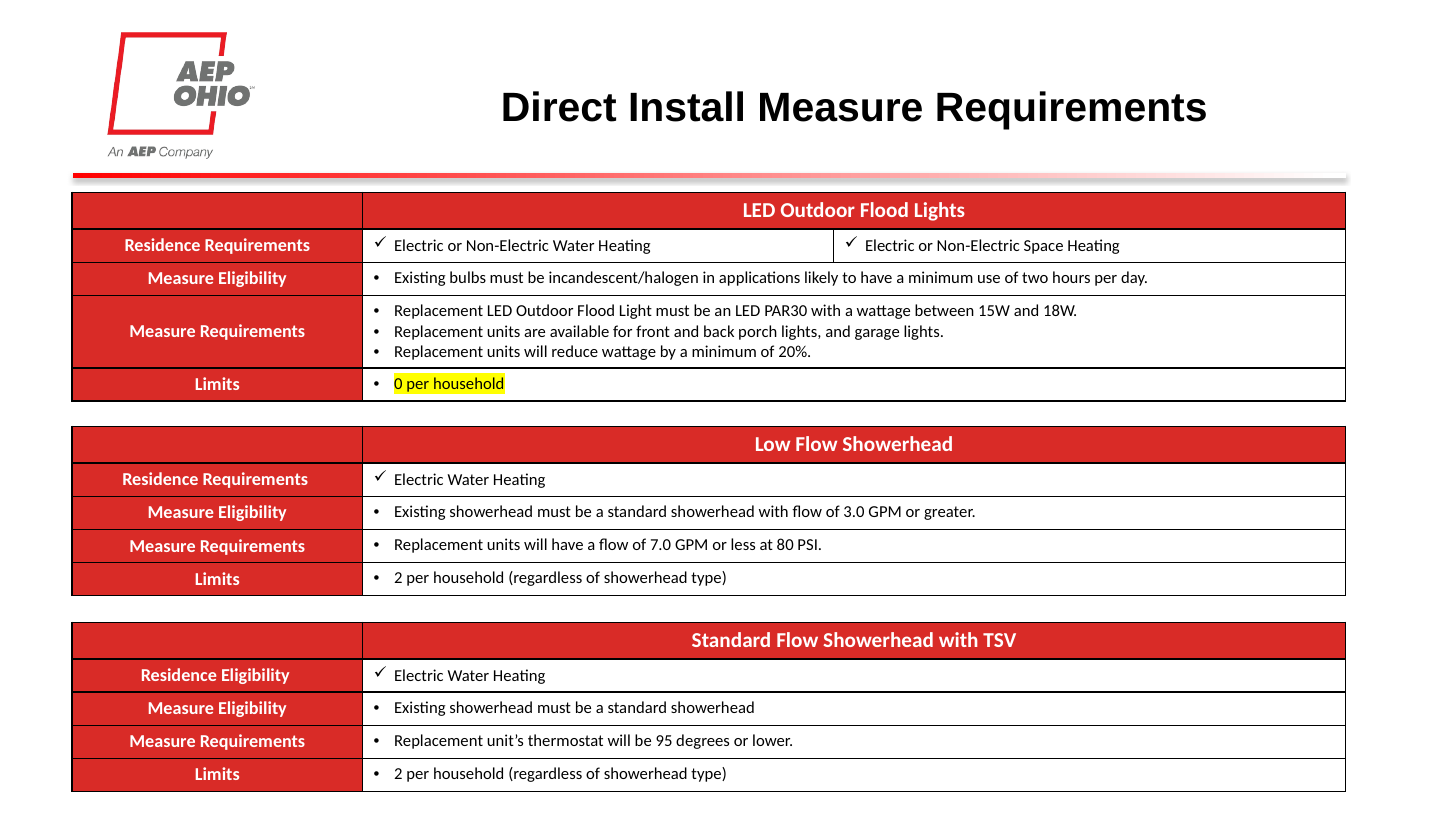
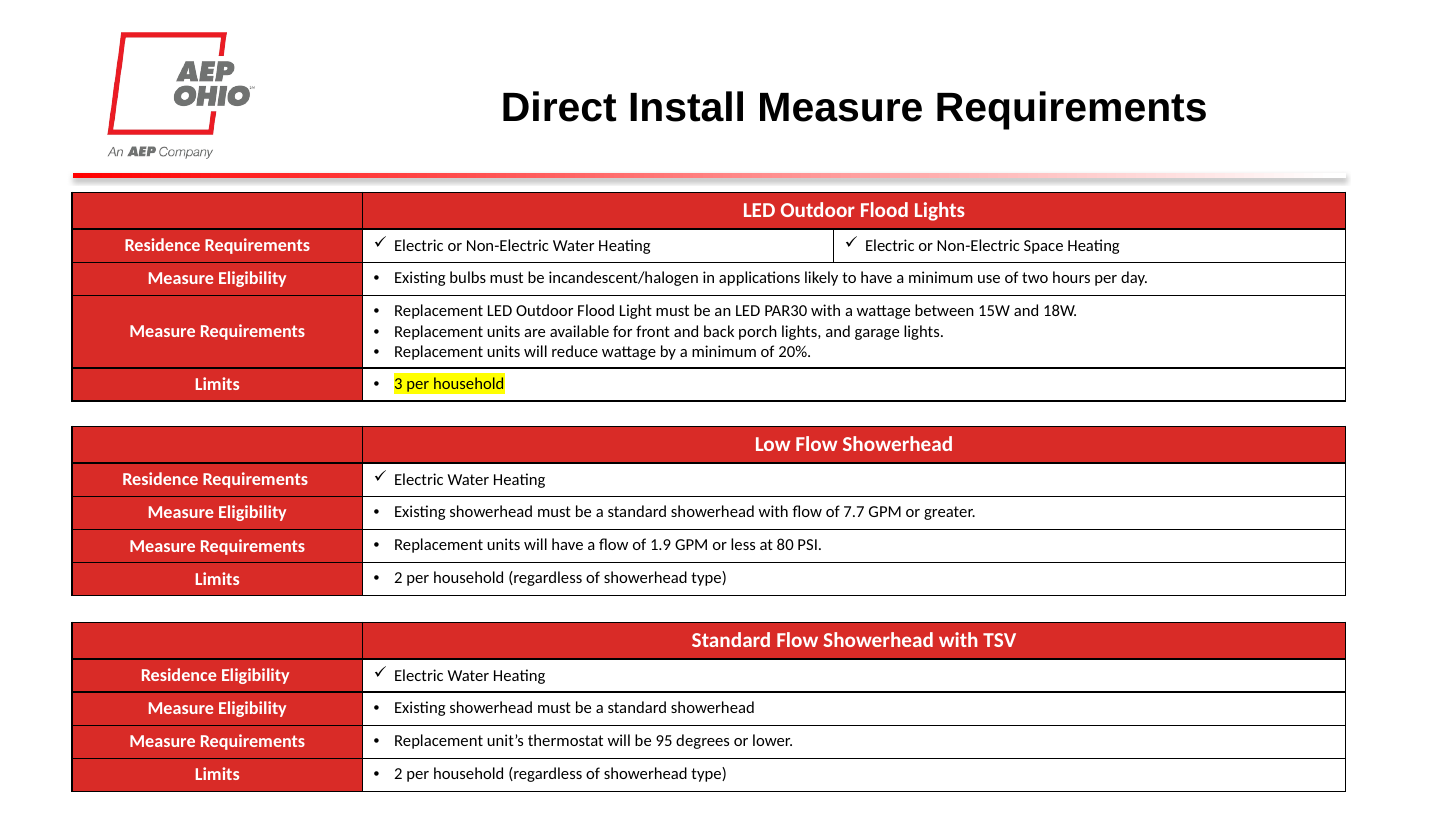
0: 0 -> 3 (398, 384)
3.0: 3.0 -> 7.7 (854, 512)
7.0: 7.0 -> 1.9 (661, 546)
